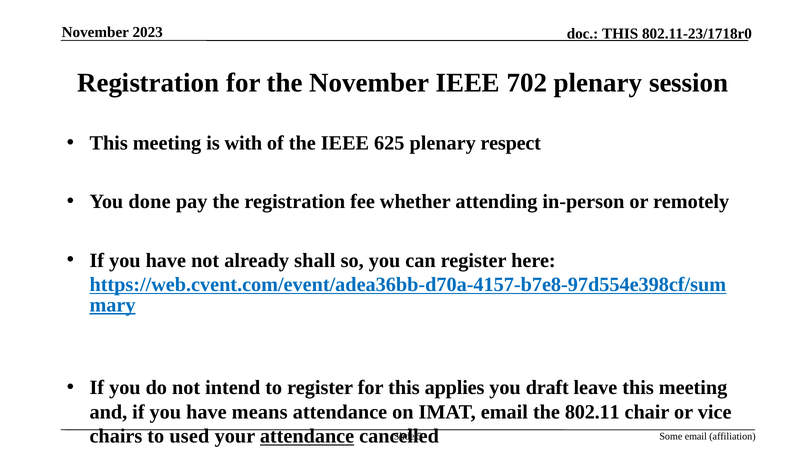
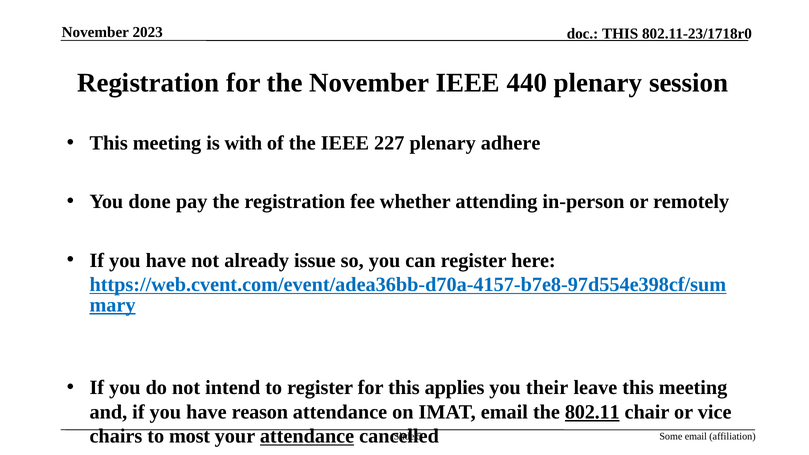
702: 702 -> 440 (527, 83)
625: 625 -> 227 (389, 143)
respect: respect -> adhere (511, 143)
shall: shall -> issue (315, 260)
draft: draft -> their (547, 388)
means: means -> reason (260, 412)
802.11 underline: none -> present (592, 412)
used: used -> most (190, 436)
